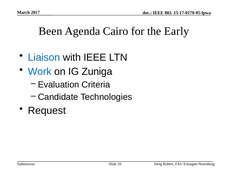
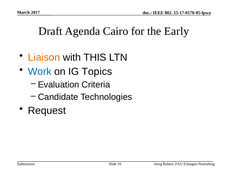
Been: Been -> Draft (50, 31)
Liaison colour: blue -> orange (44, 57)
with IEEE: IEEE -> THIS (95, 57)
Zuniga: Zuniga -> Topics (97, 72)
